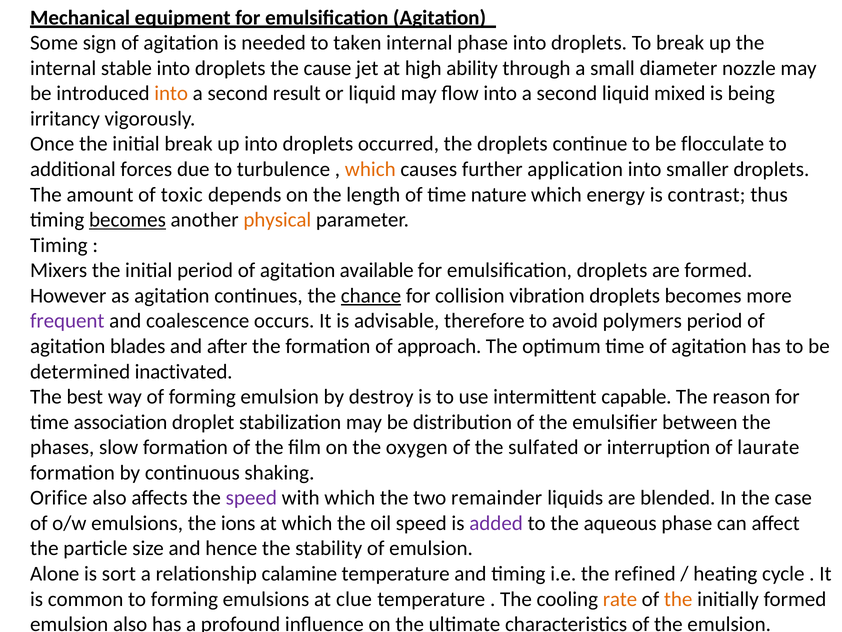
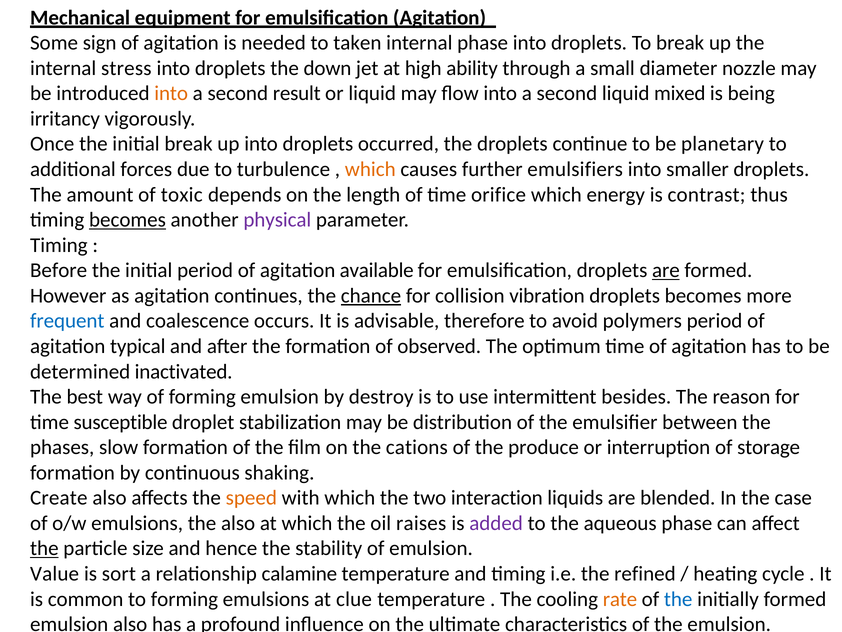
stable: stable -> stress (126, 68)
cause: cause -> down (327, 68)
flocculate: flocculate -> planetary (723, 144)
application: application -> emulsifiers (575, 169)
nature: nature -> orifice (499, 194)
physical colour: orange -> purple (277, 220)
Mixers: Mixers -> Before (59, 270)
are underline: none -> present (666, 270)
frequent colour: purple -> blue (67, 321)
blades: blades -> typical (138, 346)
approach: approach -> observed (439, 346)
capable: capable -> besides (636, 397)
association: association -> susceptible (121, 422)
oxygen: oxygen -> cations (417, 447)
sulfated: sulfated -> produce (544, 447)
laurate: laurate -> storage (769, 447)
Orifice: Orifice -> Create (59, 498)
speed colour: purple -> orange (251, 498)
remainder: remainder -> interaction (497, 498)
the ions: ions -> also (238, 523)
oil speed: speed -> raises (421, 523)
the underline: none -> present (44, 548)
Alone: Alone -> Value (55, 573)
the colour: orange -> blue (678, 599)
